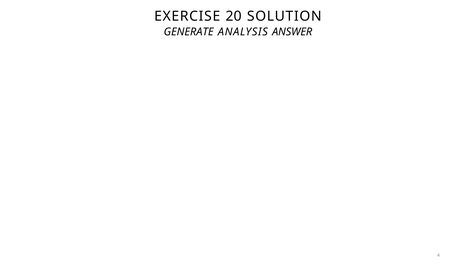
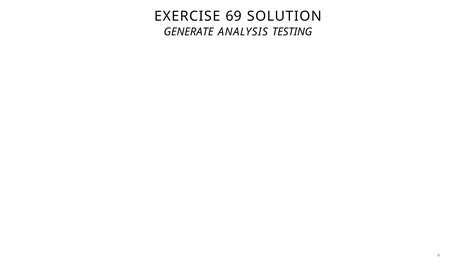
20: 20 -> 69 (234, 16)
ANSWER: ANSWER -> TESTING (292, 32)
